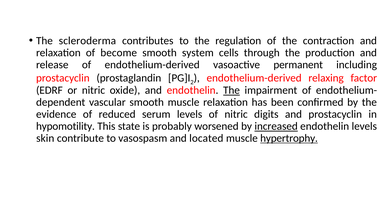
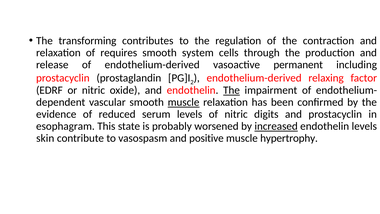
scleroderma: scleroderma -> transforming (88, 41)
become: become -> requires (119, 53)
muscle underline: none -> present (184, 102)
hypomotility: hypomotility -> esophagram (65, 126)
located: located -> positive (206, 138)
hypertrophy underline: present -> none (289, 138)
